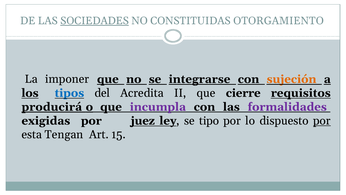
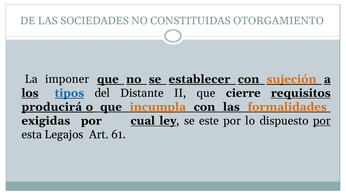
SOCIEDADES underline: present -> none (95, 21)
integrarse: integrarse -> establecer (199, 79)
Acredita: Acredita -> Distante (142, 93)
incumpla colour: purple -> orange (158, 107)
formalidades colour: purple -> orange (287, 107)
juez: juez -> cual (143, 121)
tipo: tipo -> este (209, 121)
Tengan: Tengan -> Legajos (64, 134)
15: 15 -> 61 (119, 134)
